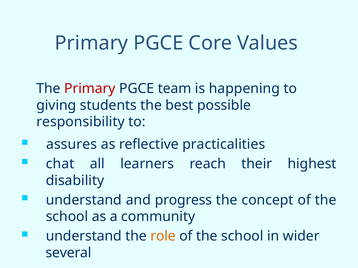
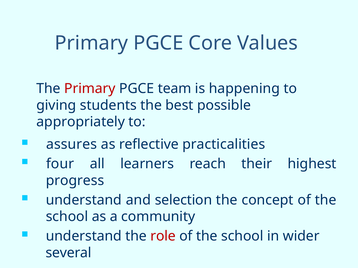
responsibility: responsibility -> appropriately (81, 122)
chat: chat -> four (60, 164)
disability: disability -> progress (75, 181)
progress: progress -> selection (184, 200)
role colour: orange -> red (163, 237)
